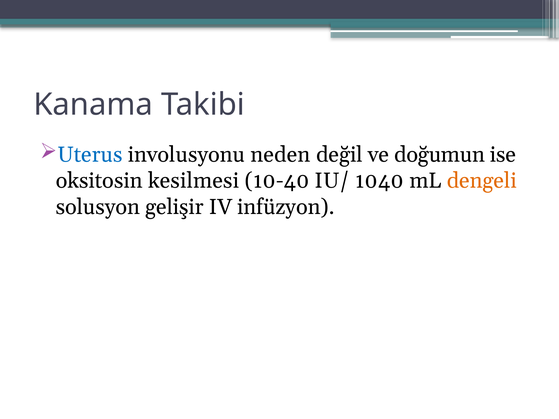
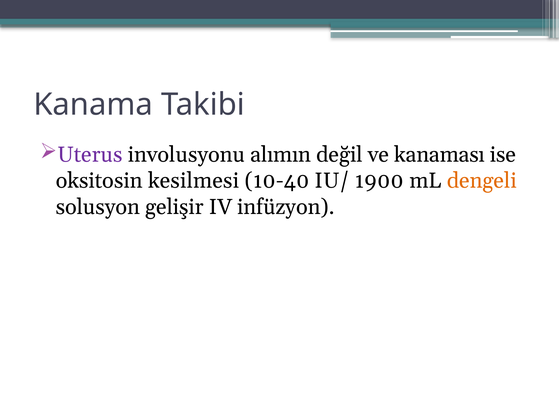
Uterus colour: blue -> purple (90, 155)
neden: neden -> alımın (281, 155)
doğumun: doğumun -> kanaması (440, 155)
1040: 1040 -> 1900 (379, 181)
